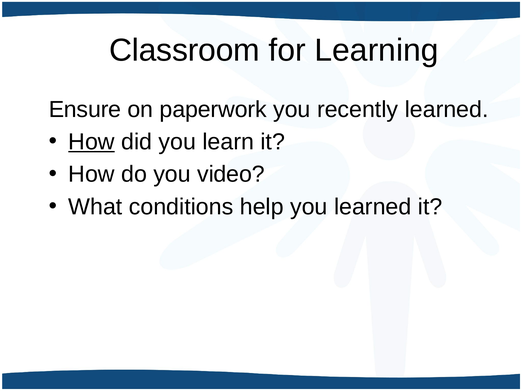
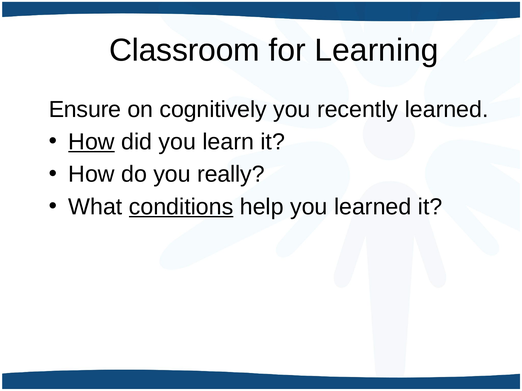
paperwork: paperwork -> cognitively (213, 110)
video: video -> really (231, 174)
conditions underline: none -> present (181, 207)
